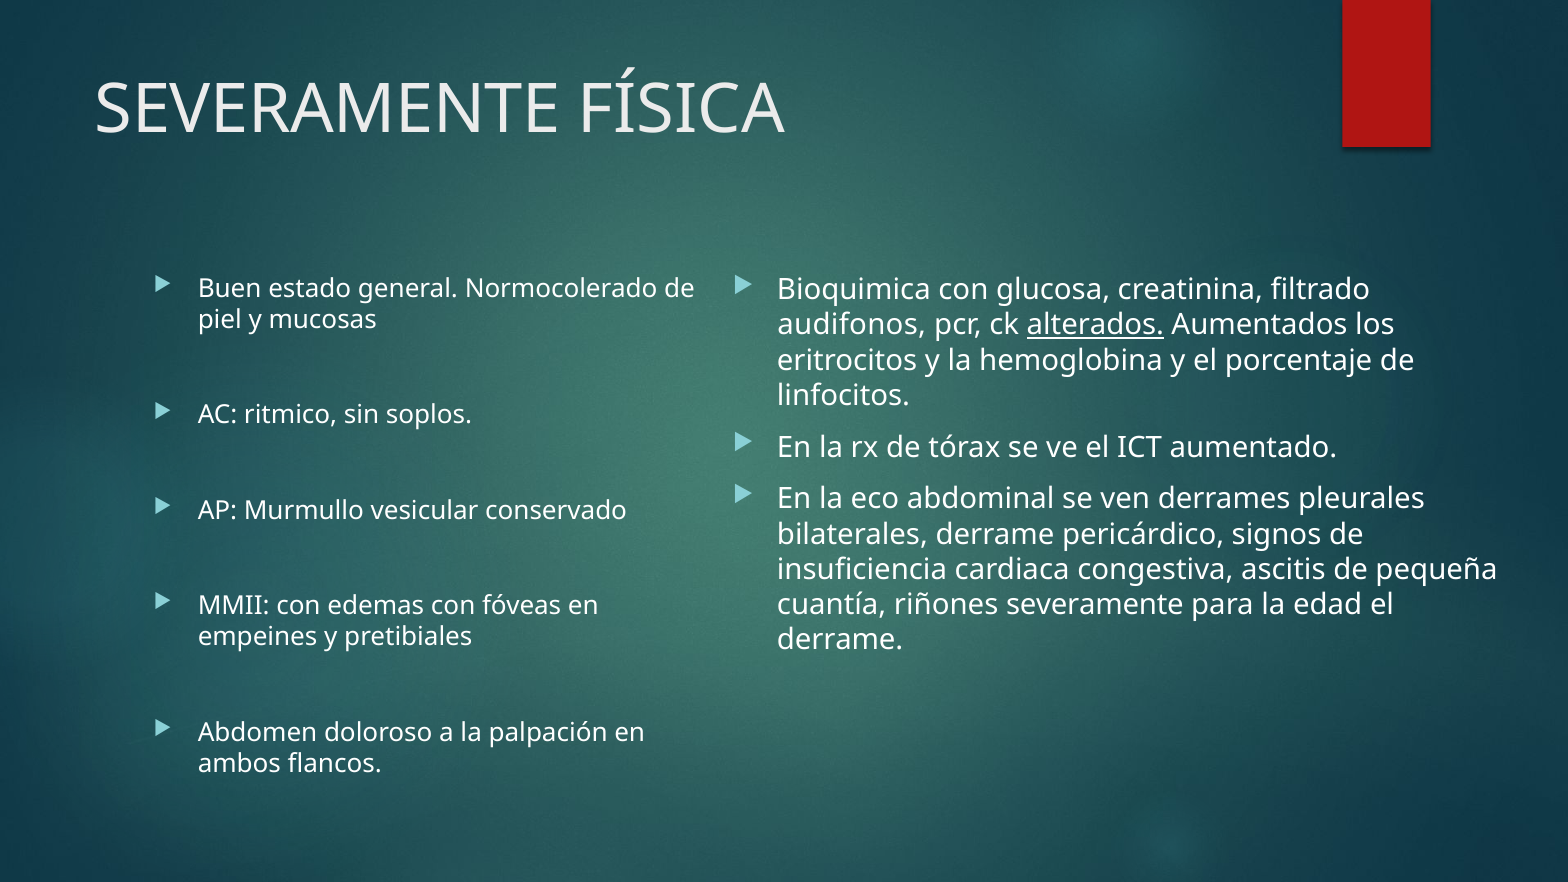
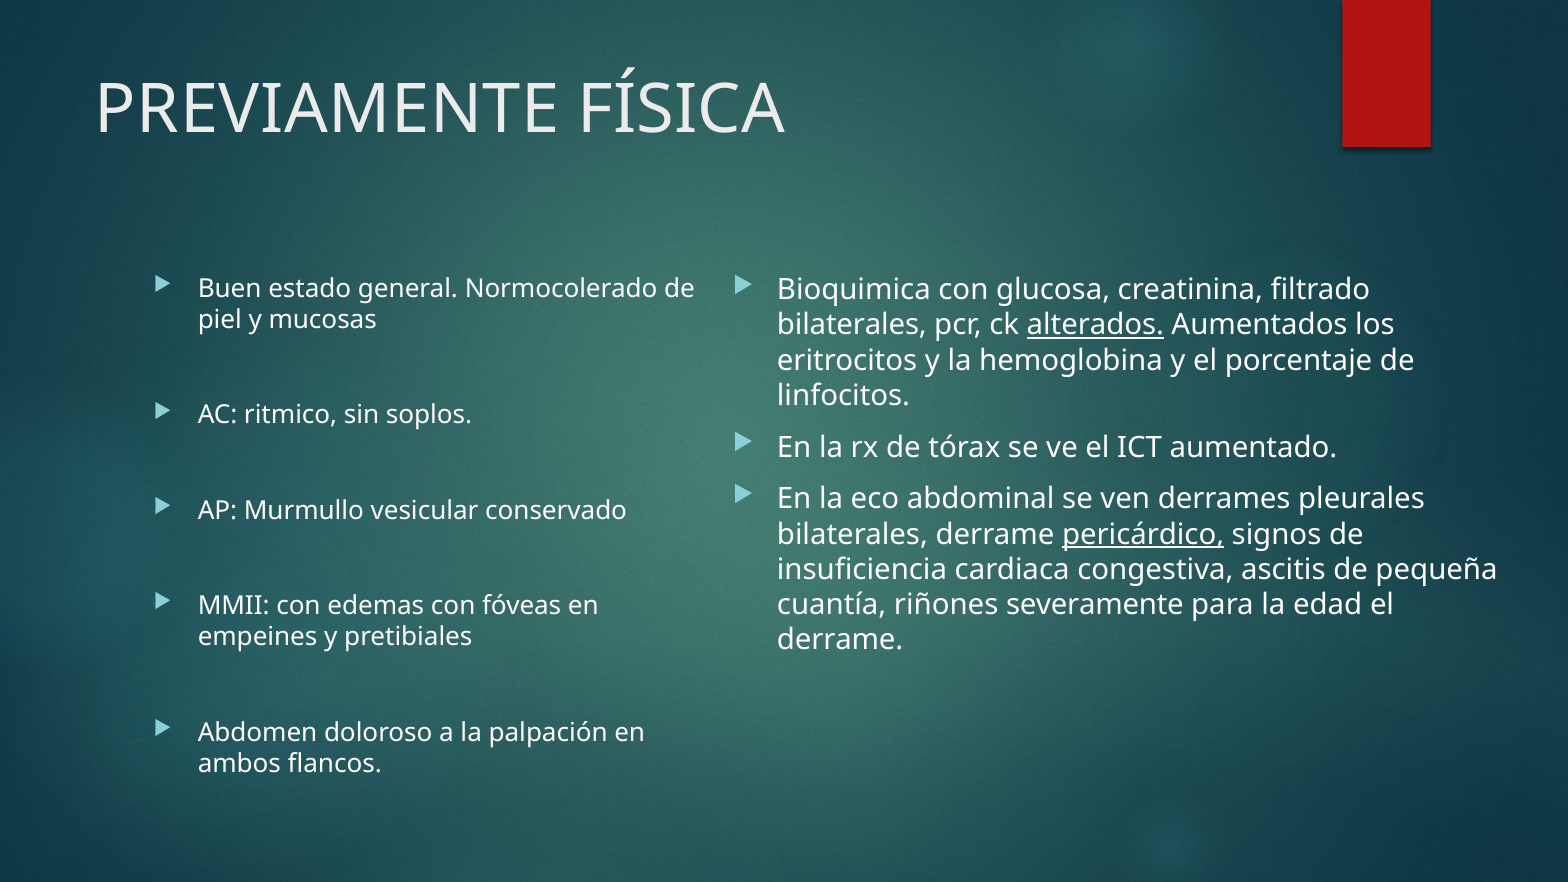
SEVERAMENTE: SEVERAMENTE -> PREVIAMENTE (327, 110)
audifonos: audifonos -> bilaterales (852, 325)
pericárdico underline: none -> present (1143, 534)
